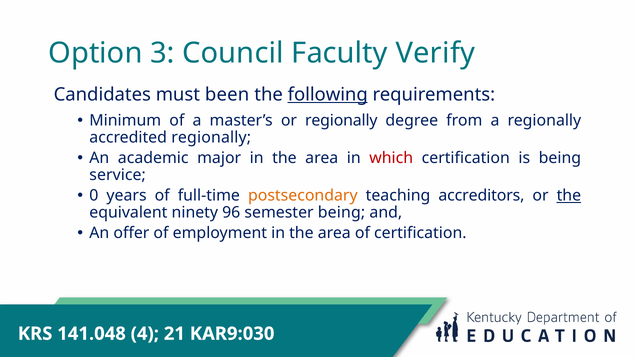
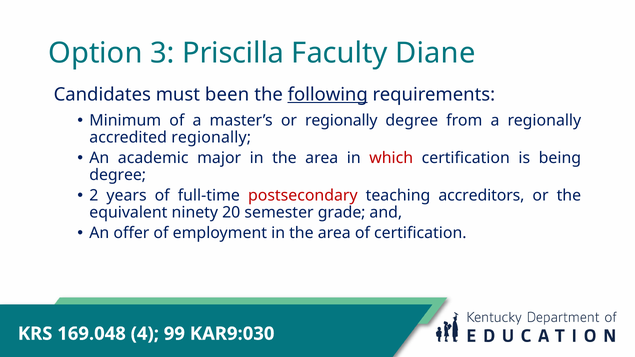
Council: Council -> Priscilla (233, 53)
Verify: Verify -> Diane (435, 53)
service: service -> degree (118, 175)
0: 0 -> 2 (94, 196)
postsecondary colour: orange -> red (303, 196)
the underline: present -> none (569, 196)
96: 96 -> 20 (231, 213)
semester being: being -> grade (342, 213)
141.048: 141.048 -> 169.048 (92, 334)
21: 21 -> 99 (174, 334)
